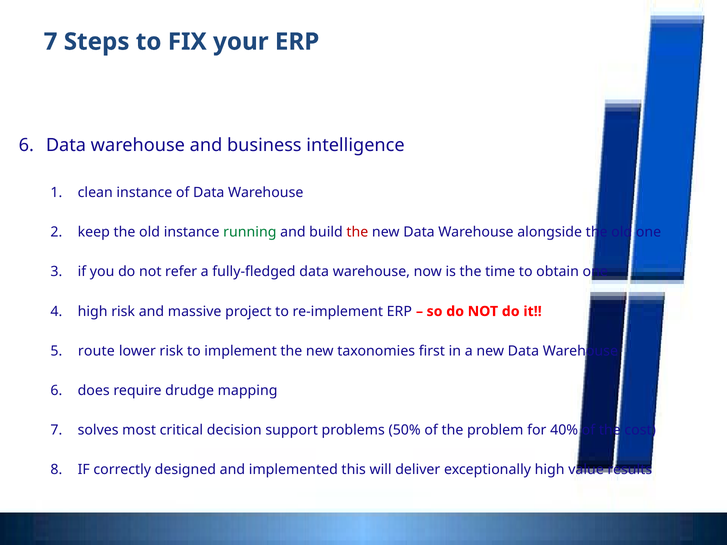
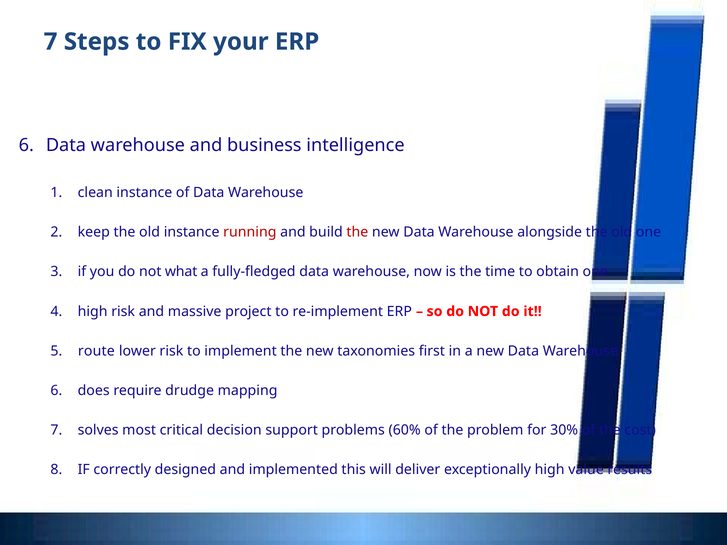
running colour: green -> red (250, 232)
refer: refer -> what (181, 272)
50%: 50% -> 60% (405, 430)
40%: 40% -> 30% (564, 430)
